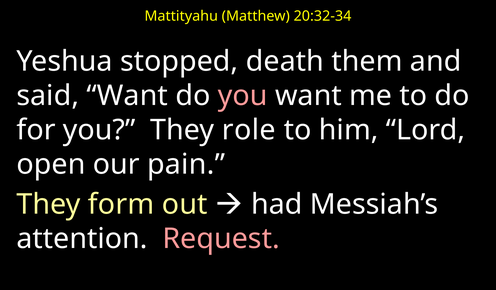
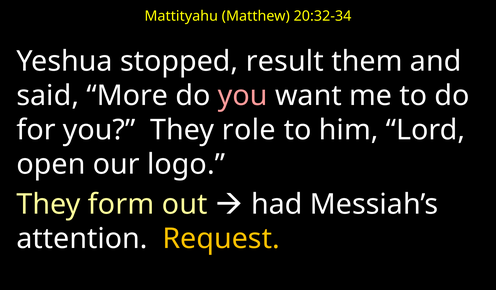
death: death -> result (285, 61)
said Want: Want -> More (127, 96)
pain: pain -> logo (186, 165)
Request colour: pink -> yellow (221, 239)
